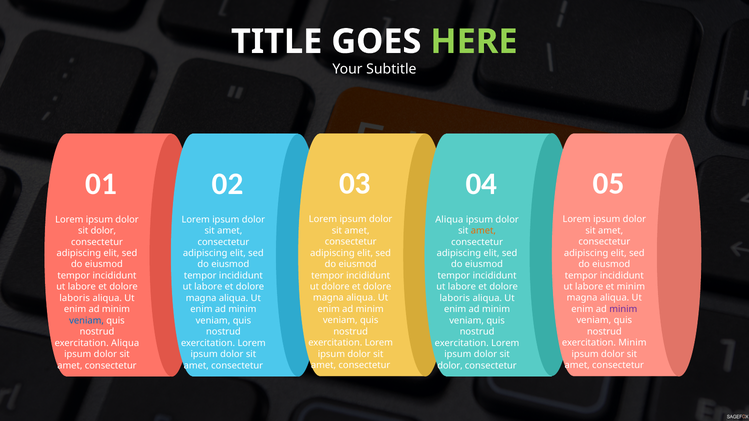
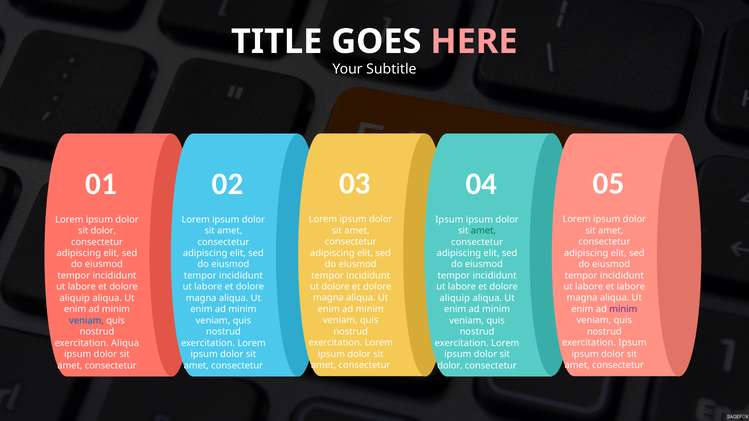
HERE colour: light green -> pink (474, 42)
Aliqua: Aliqua -> Ipsum (449, 220)
amet colour: orange -> green (483, 231)
et minim: minim -> labore (631, 287)
laboris: laboris -> aliquip (75, 298)
laboris: laboris -> aliquip (455, 298)
exercitation Minim: Minim -> Ipsum (632, 343)
